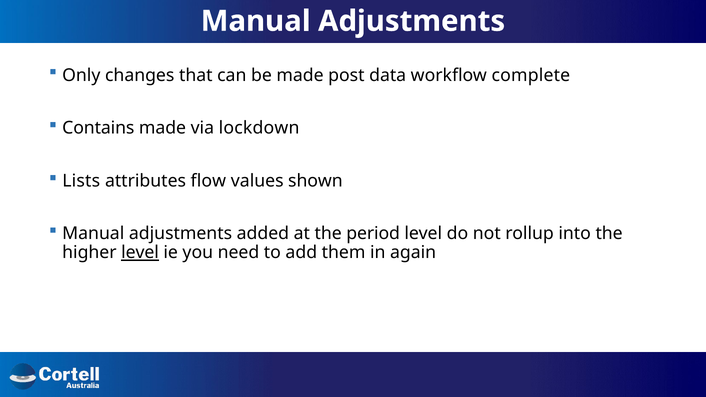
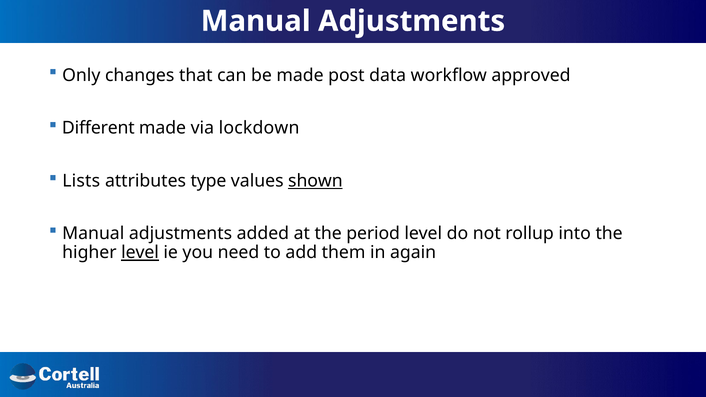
complete: complete -> approved (531, 75)
Contains: Contains -> Different (98, 128)
flow: flow -> type (208, 181)
shown underline: none -> present (315, 181)
